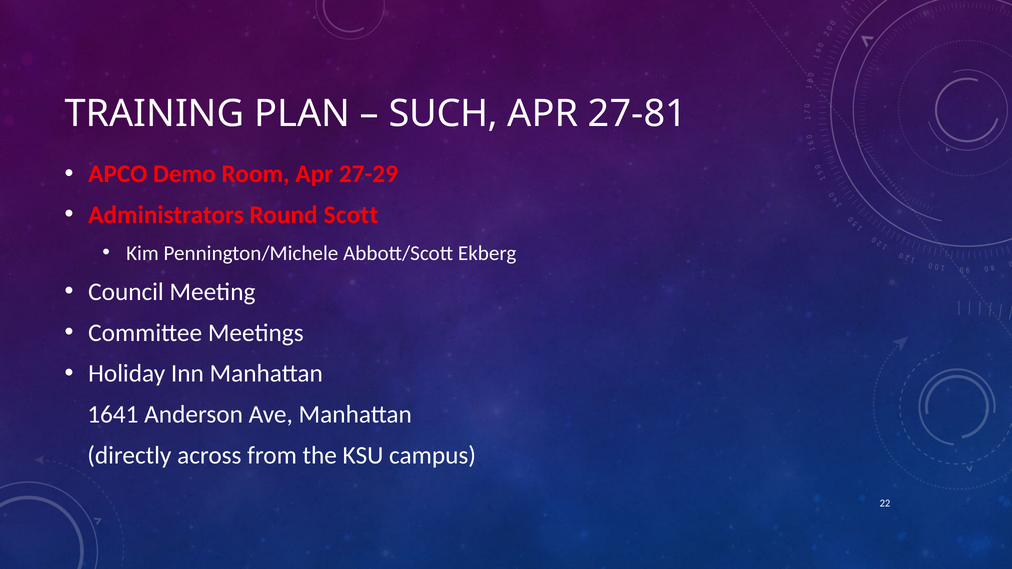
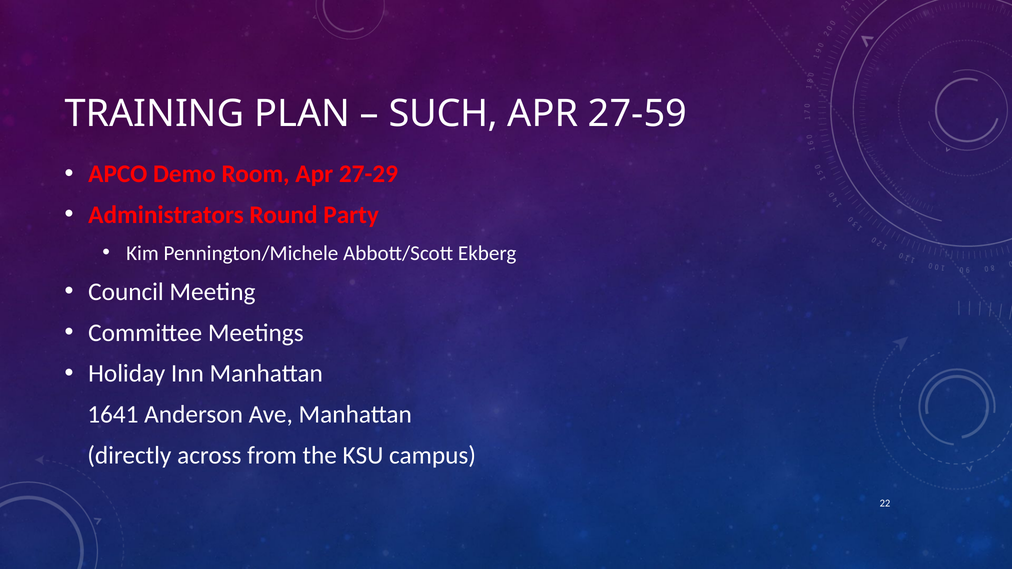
27-81: 27-81 -> 27-59 (637, 114)
Scott: Scott -> Party (351, 215)
